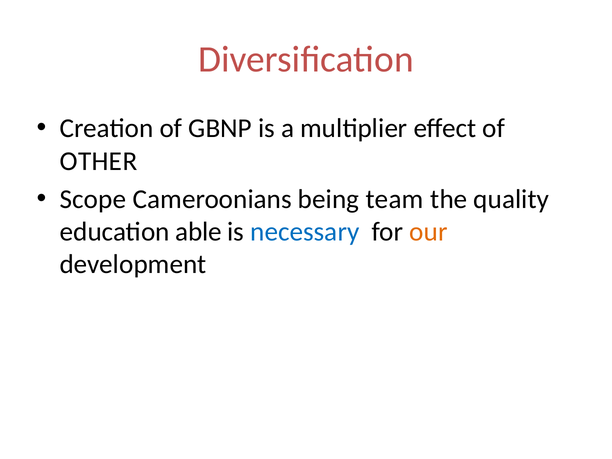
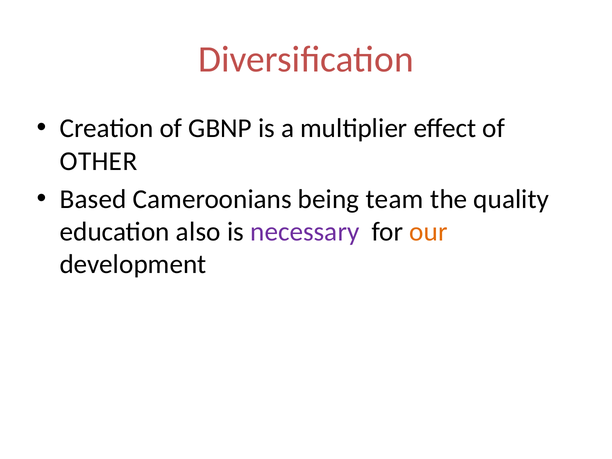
Scope: Scope -> Based (93, 199)
able: able -> also (198, 232)
necessary colour: blue -> purple (305, 232)
